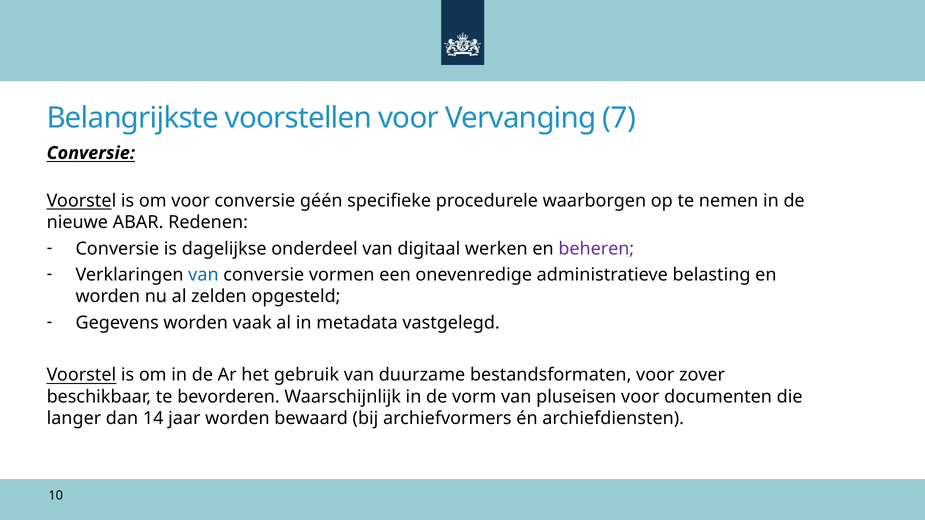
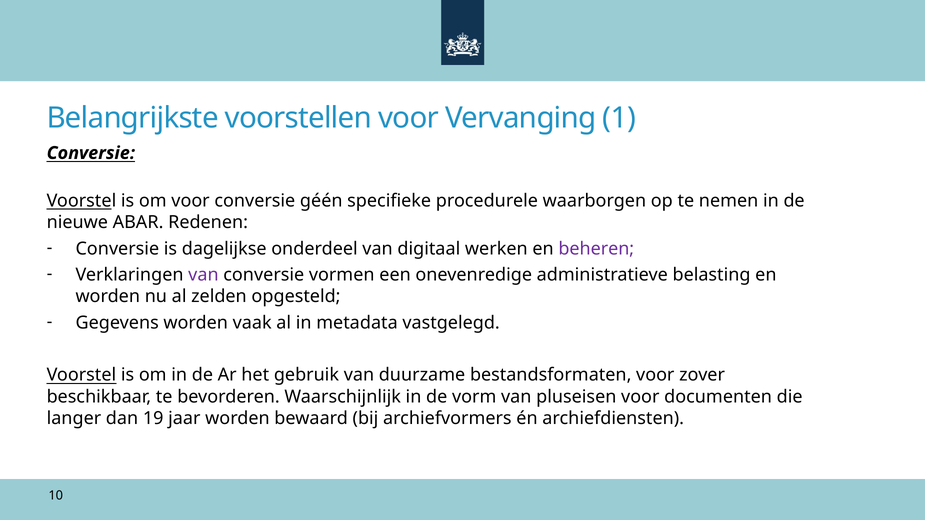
7: 7 -> 1 (619, 118)
van colour: blue -> purple (203, 275)
14: 14 -> 19 (153, 418)
